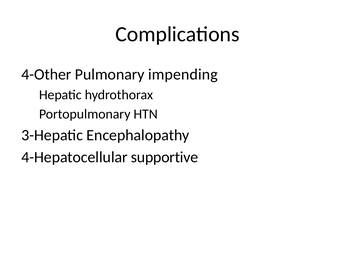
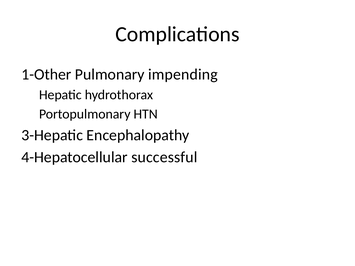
4-Other: 4-Other -> 1-Other (46, 74)
supportive: supportive -> successful (164, 157)
